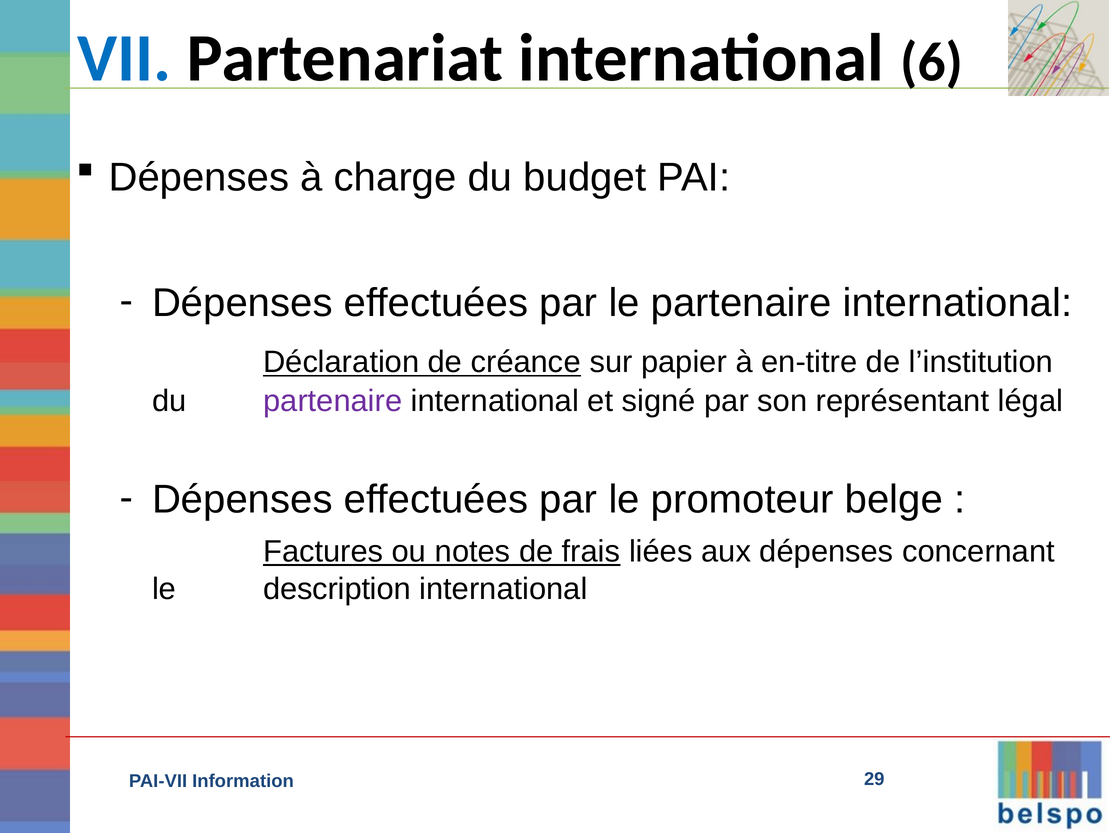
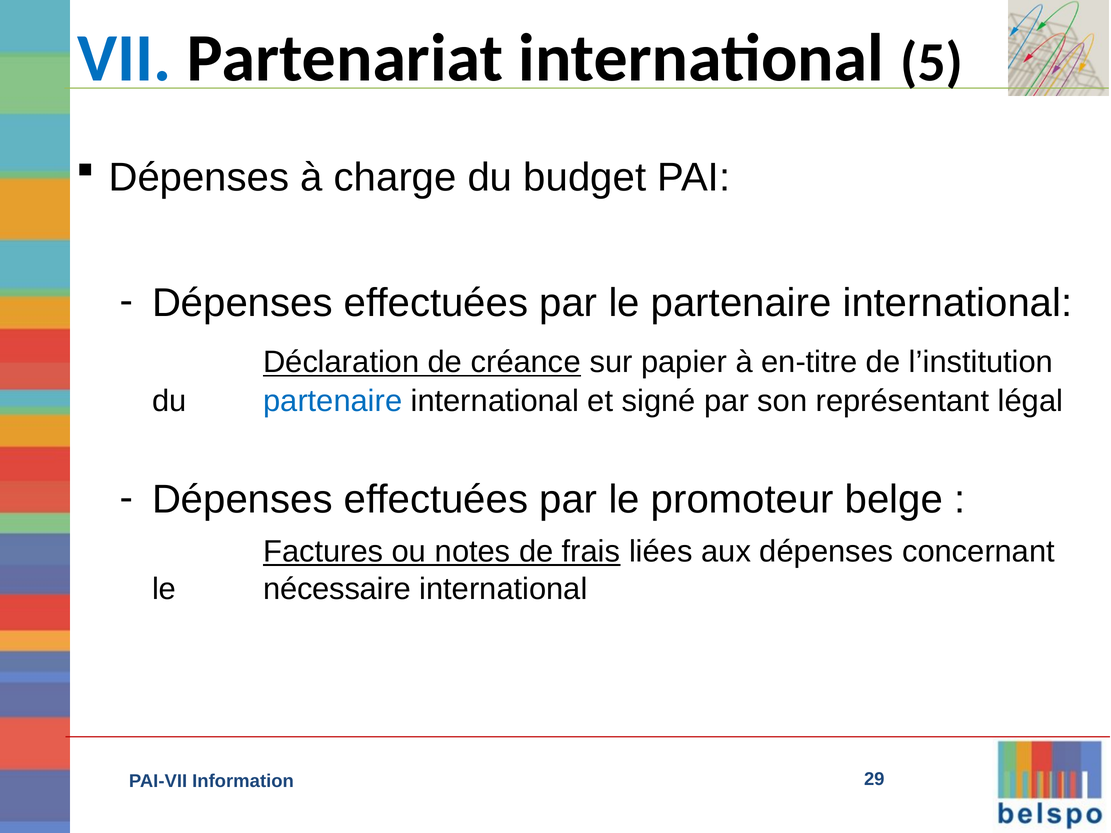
6: 6 -> 5 (932, 62)
partenaire colour: purple -> blue (333, 401)
description: description -> nécessaire (337, 589)
